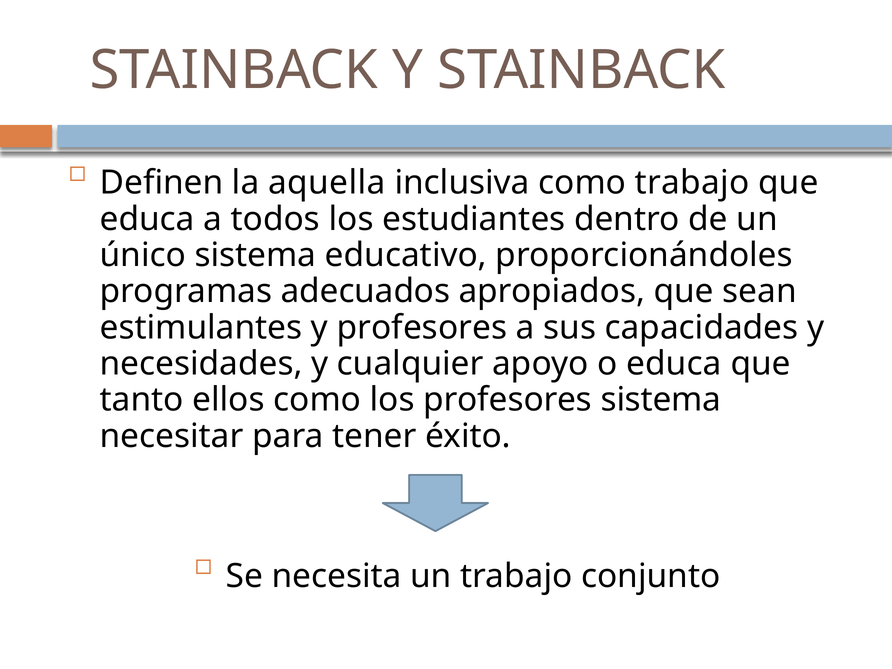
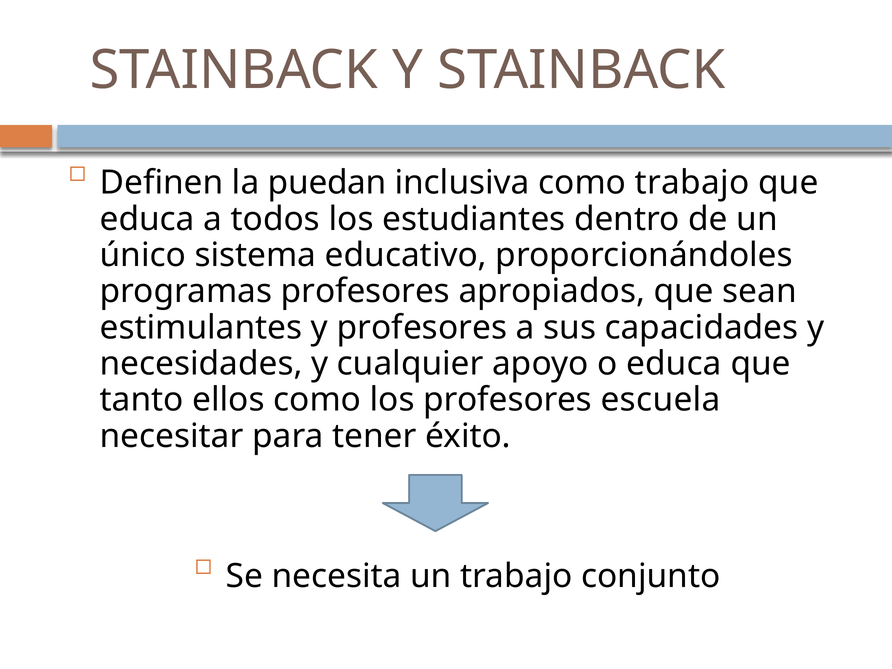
aquella: aquella -> puedan (327, 183)
programas adecuados: adecuados -> profesores (365, 291)
profesores sistema: sistema -> escuela (661, 400)
